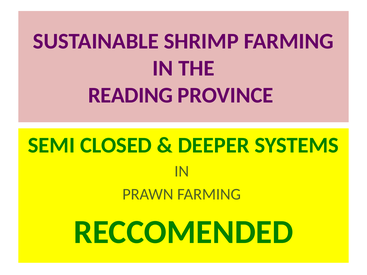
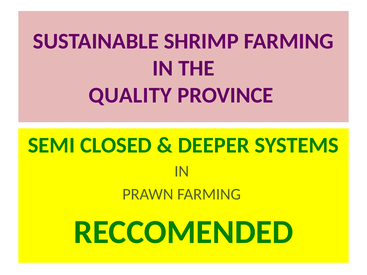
READING: READING -> QUALITY (130, 95)
